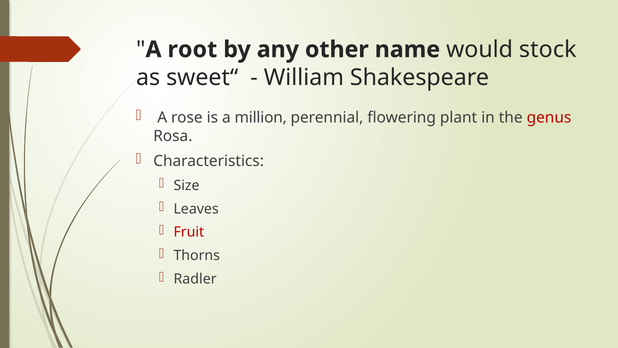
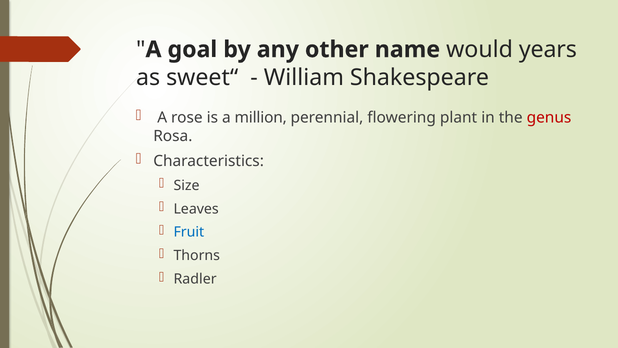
root: root -> goal (192, 49)
stock: stock -> years (548, 49)
Fruit colour: red -> blue (189, 232)
